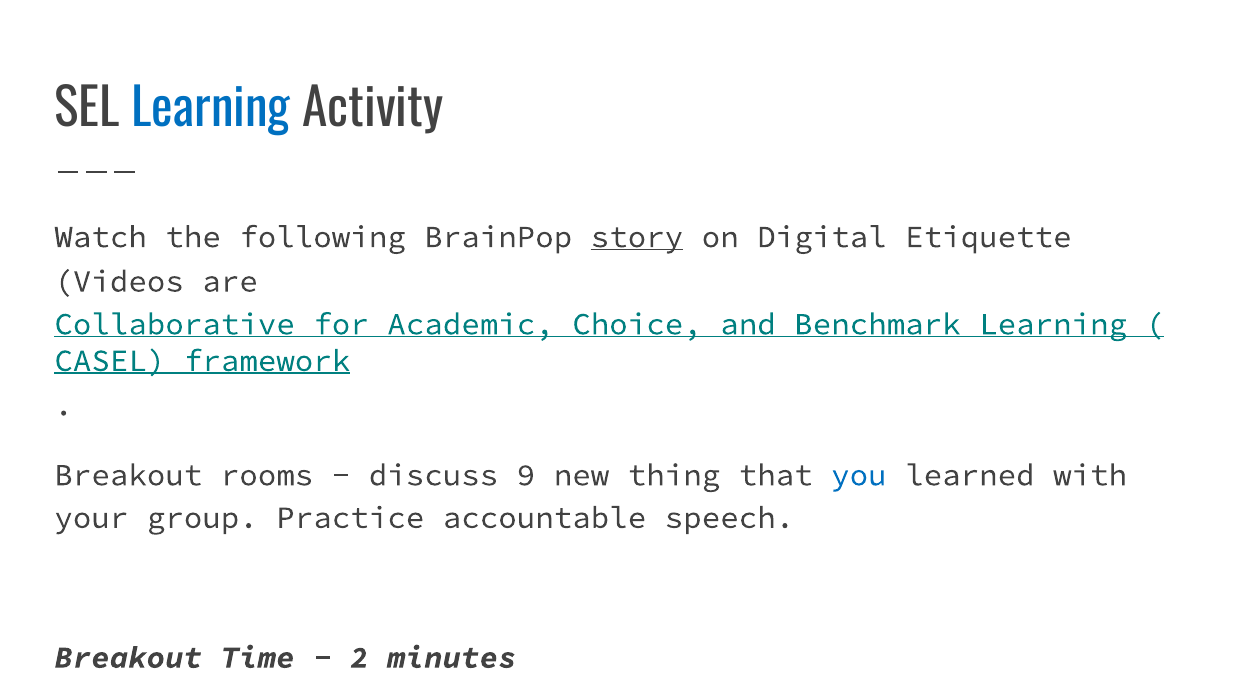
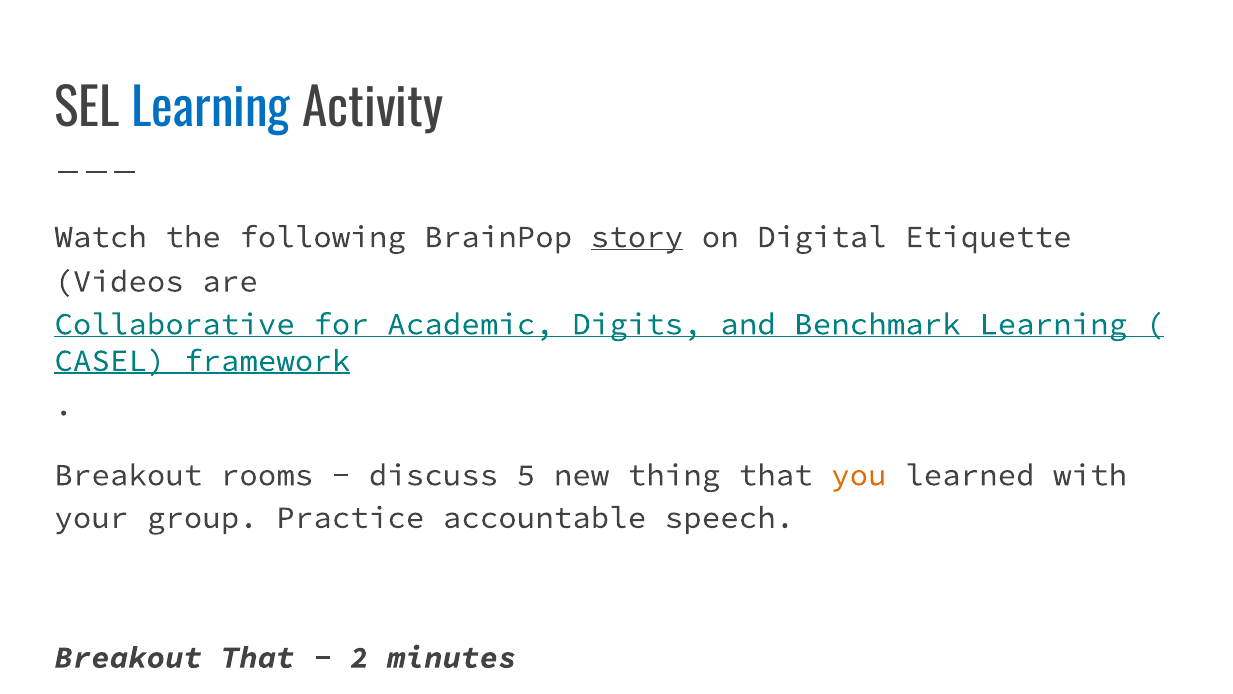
Choice: Choice -> Digits (637, 324)
9: 9 -> 5 (526, 475)
you colour: blue -> orange (859, 475)
Breakout Time: Time -> That (258, 657)
